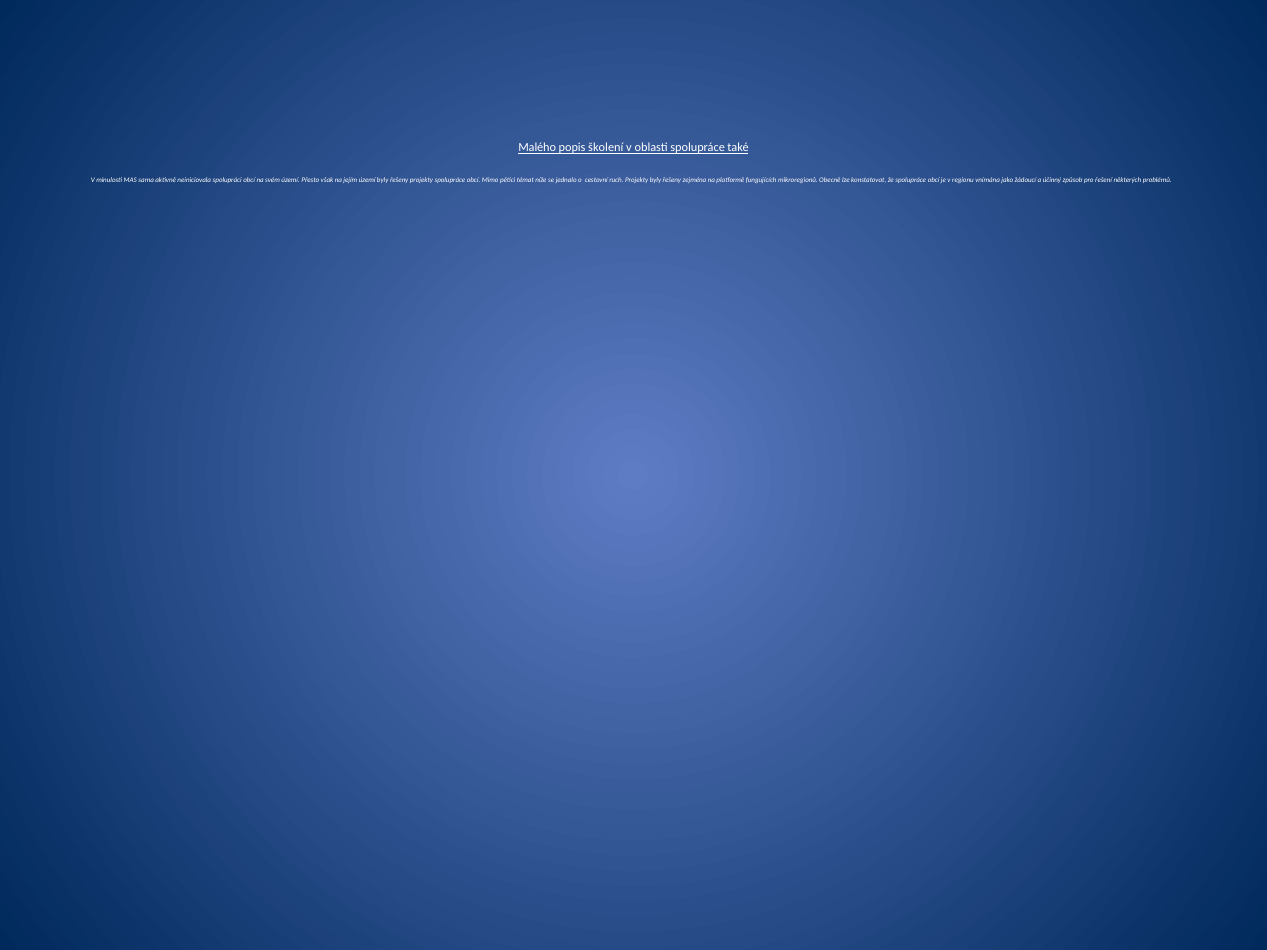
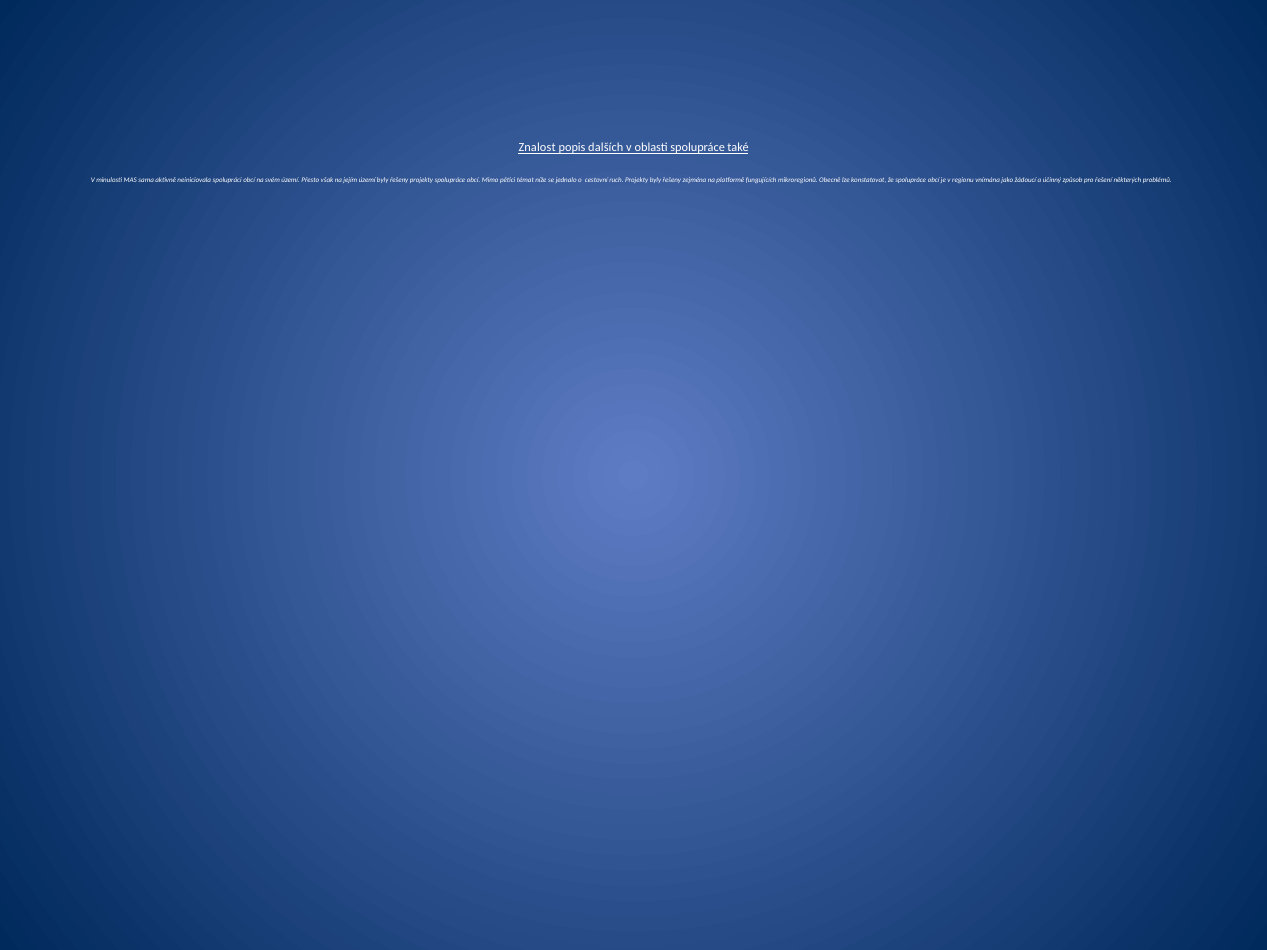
Malého: Malého -> Znalost (537, 148)
školení: školení -> dalších (606, 148)
